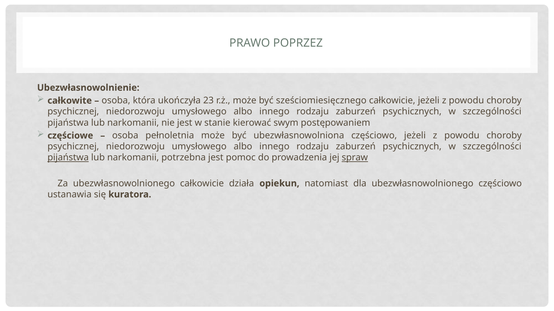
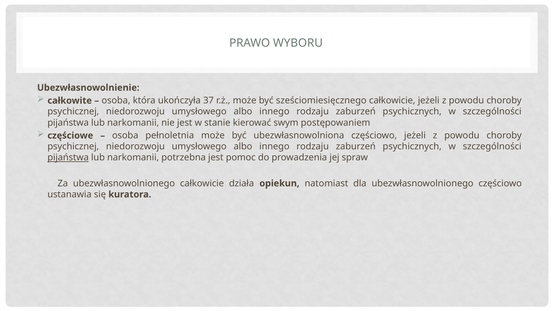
POPRZEZ: POPRZEZ -> WYBORU (298, 43)
23: 23 -> 37 (208, 101)
spraw underline: present -> none (355, 158)
